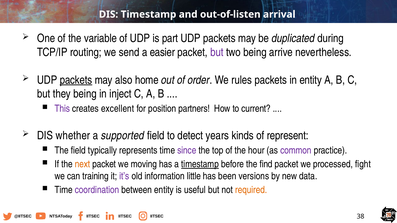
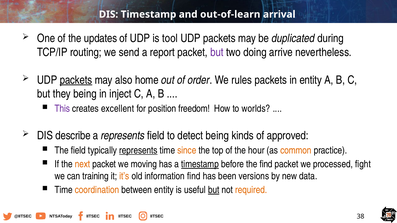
out-of-listen: out-of-listen -> out-of-learn (230, 14)
variable: variable -> updates (100, 38)
part: part -> tool (170, 38)
easier: easier -> report (162, 52)
two being: being -> doing (255, 52)
partners: partners -> freedom (194, 109)
current: current -> worlds (256, 109)
whether: whether -> describe (73, 136)
a supported: supported -> represents (123, 136)
detect years: years -> being (217, 136)
represent: represent -> approved (288, 136)
represents underline: none -> present (138, 150)
since colour: purple -> orange (187, 150)
common colour: purple -> orange (296, 150)
it’s colour: purple -> orange (124, 176)
information little: little -> find (194, 176)
coordination colour: purple -> orange (97, 190)
but underline: none -> present (214, 190)
